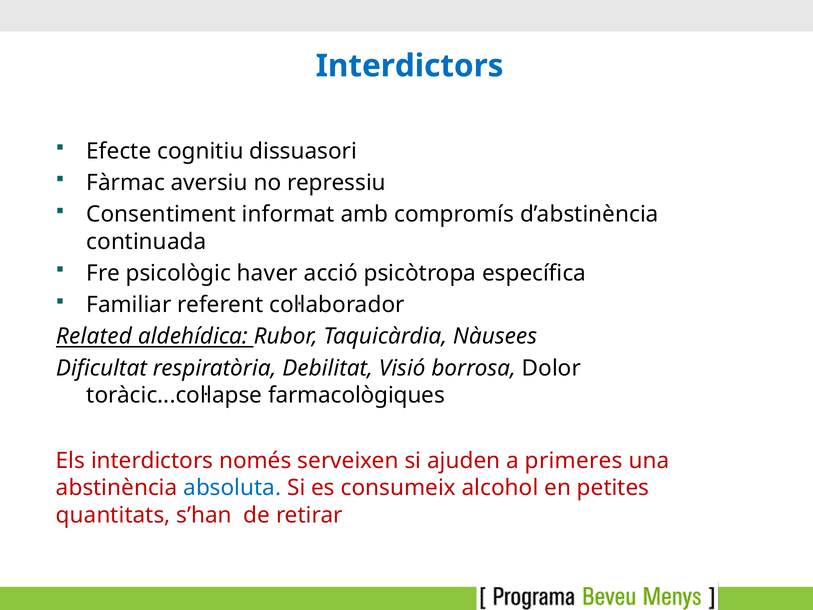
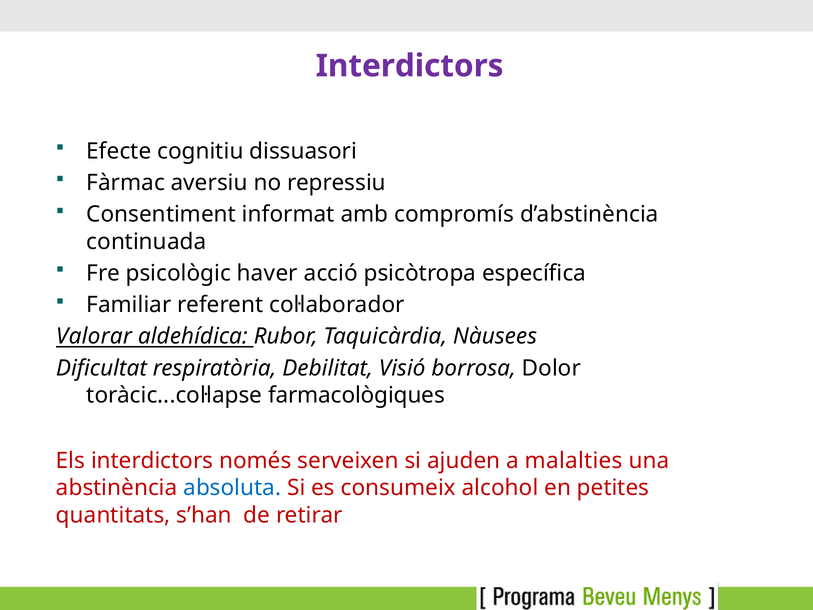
Interdictors colour: blue -> purple (410, 66)
Related: Related -> Valorar (94, 336)
primeres: primeres -> malalties (574, 461)
